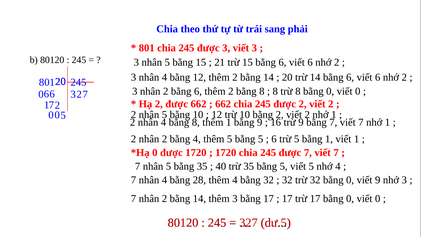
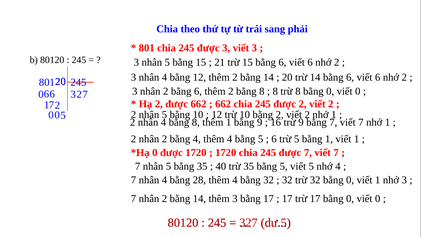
4 thêm 5: 5 -> 4 (230, 139)
0 viết 9: 9 -> 1 (378, 180)
